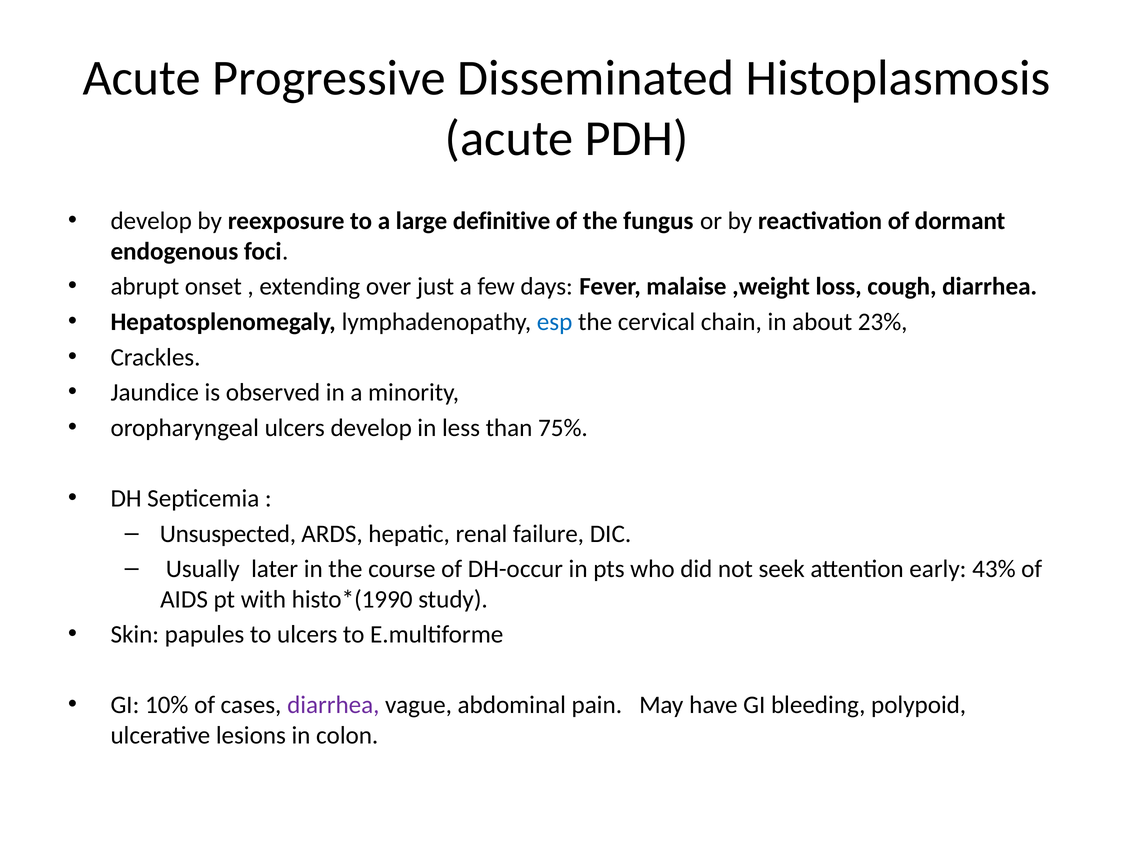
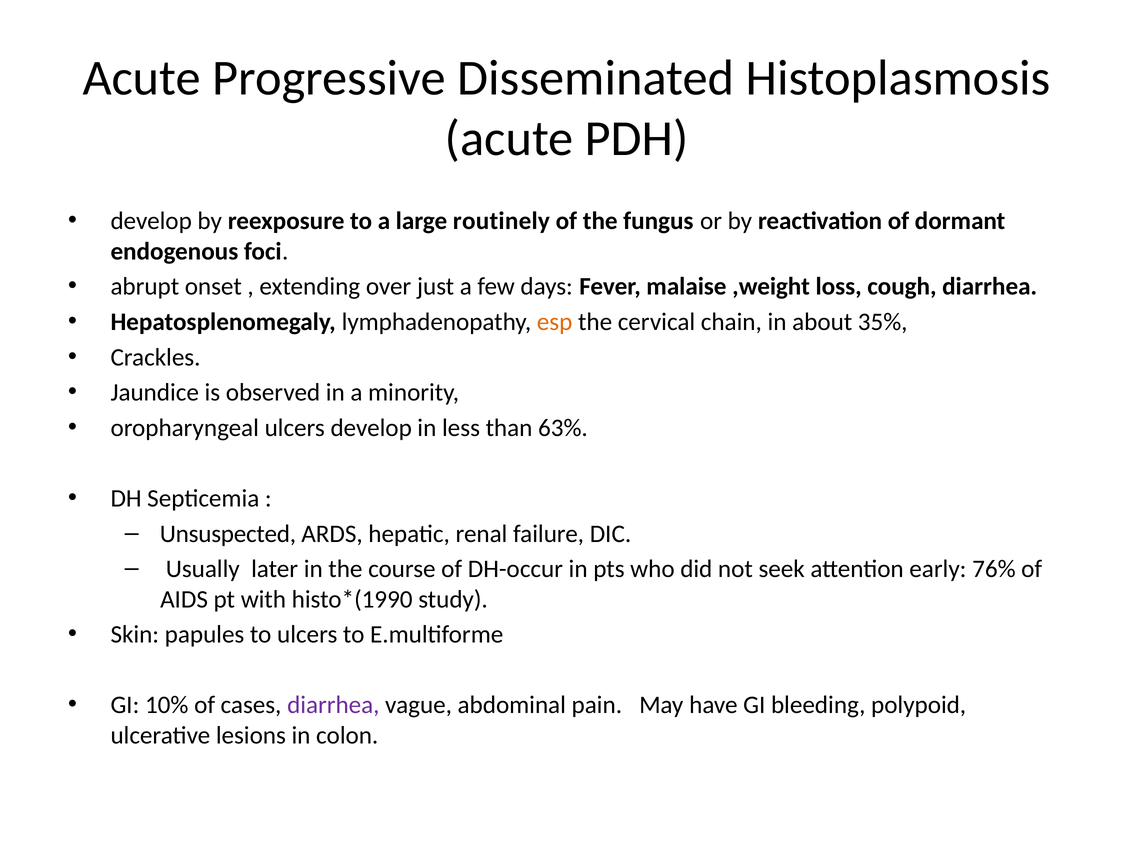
definitive: definitive -> routinely (501, 221)
esp colour: blue -> orange (555, 322)
23%: 23% -> 35% (883, 322)
75%: 75% -> 63% (563, 428)
43%: 43% -> 76% (994, 569)
